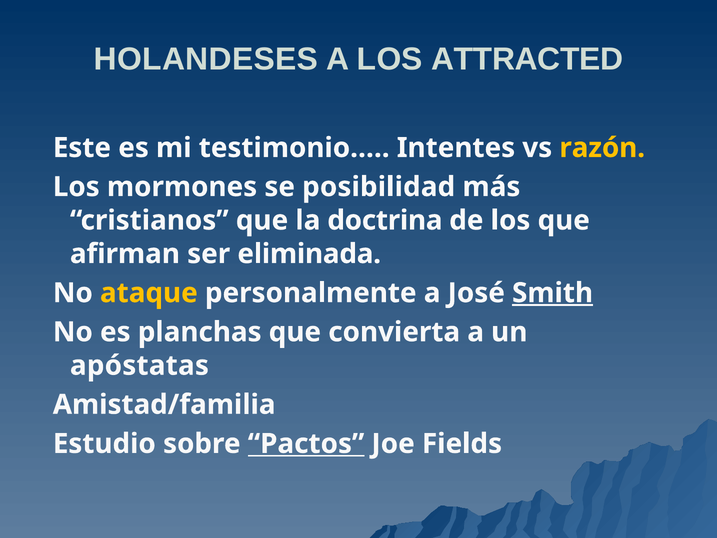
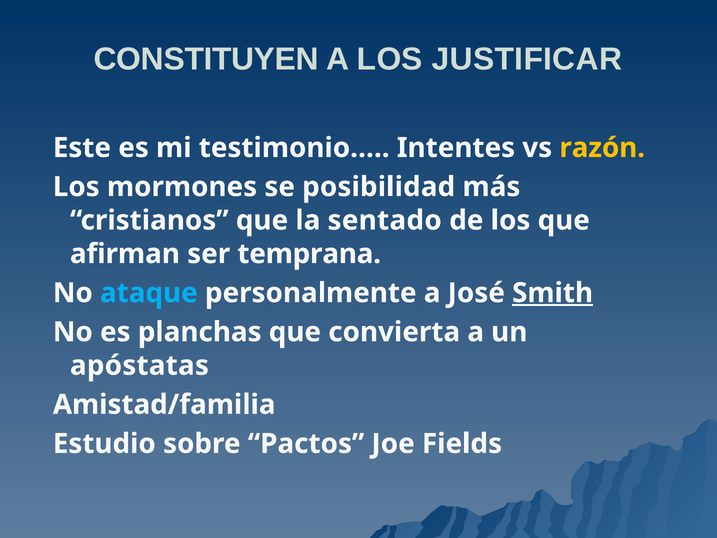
HOLANDESES: HOLANDESES -> CONSTITUYEN (206, 59)
ATTRACTED: ATTRACTED -> JUSTIFICAR (527, 59)
doctrina: doctrina -> sentado (385, 220)
eliminada: eliminada -> temprana (309, 254)
ataque colour: yellow -> light blue (149, 293)
Pactos underline: present -> none (306, 444)
